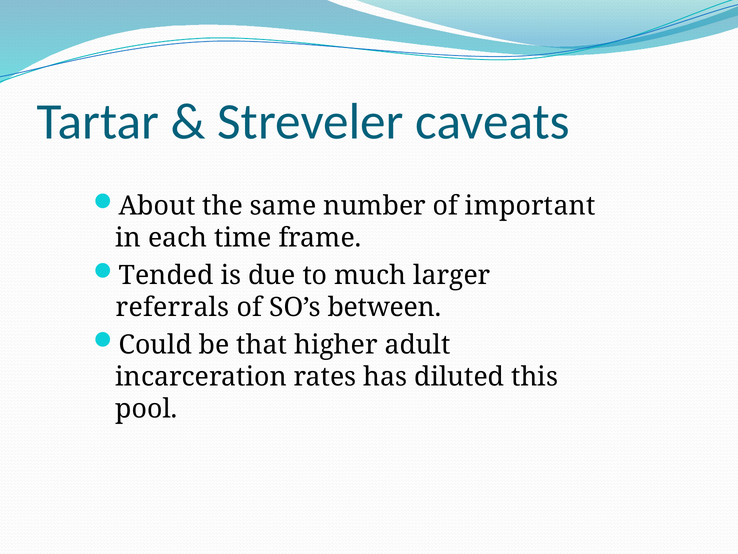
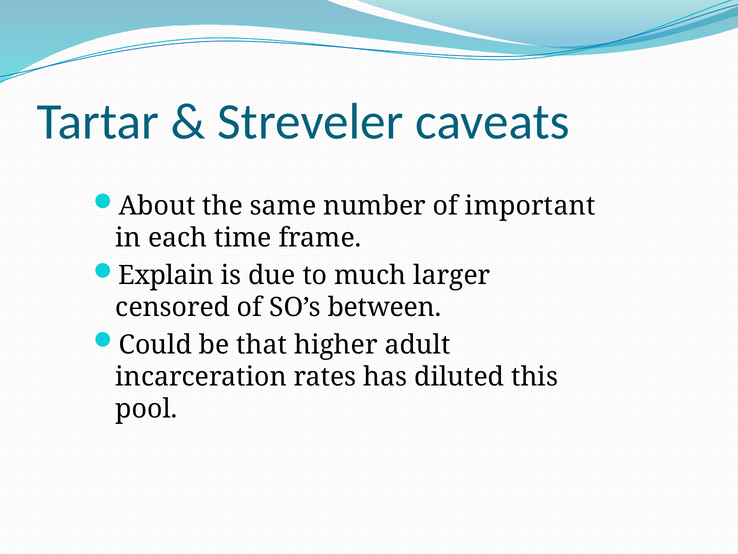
Tended: Tended -> Explain (166, 275)
referrals: referrals -> censored (173, 307)
